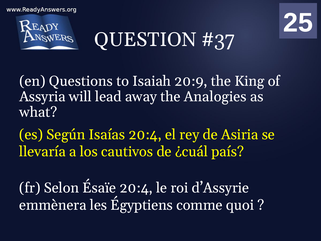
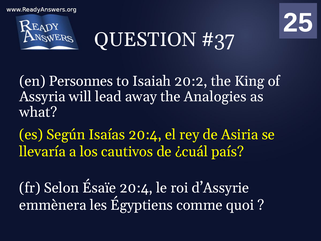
Questions: Questions -> Personnes (81, 81)
20:9: 20:9 -> 20:2 (191, 81)
